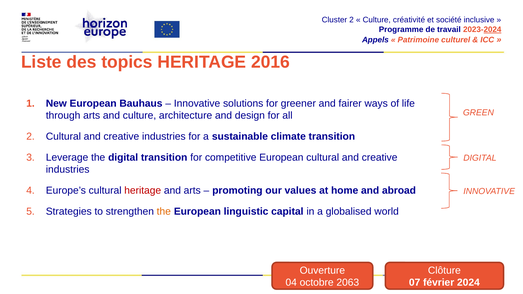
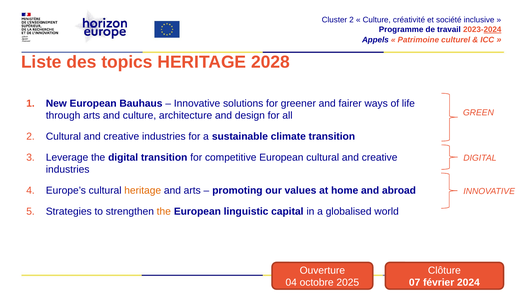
2016: 2016 -> 2028 (270, 62)
heritage colour: red -> orange (143, 191)
2063: 2063 -> 2025 (348, 283)
